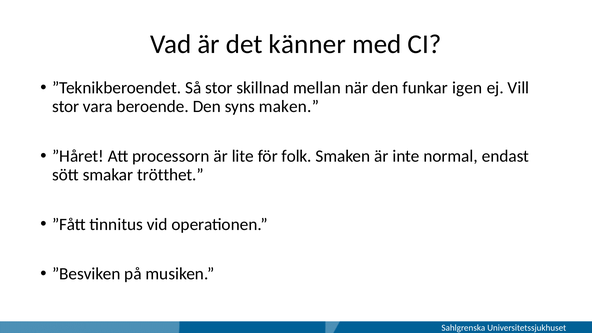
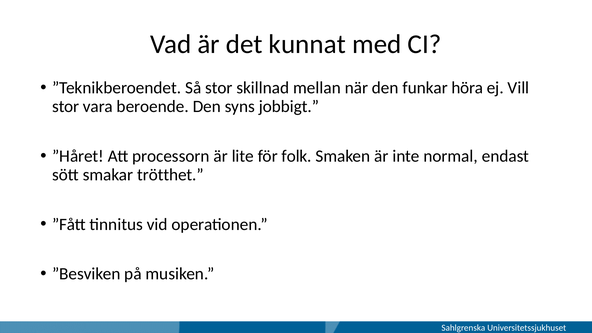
känner: känner -> kunnat (307, 44)
igen: igen -> höra (467, 88)
maken: maken -> jobbigt (289, 106)
